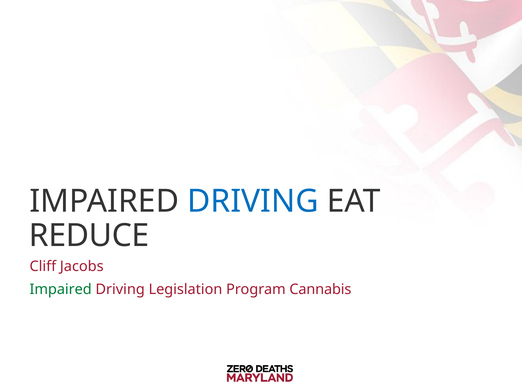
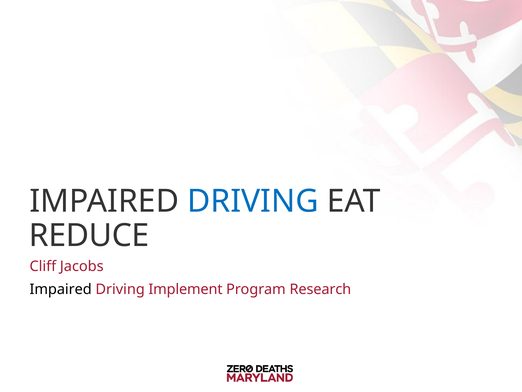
Impaired colour: green -> black (61, 289)
Legislation: Legislation -> Implement (186, 289)
Cannabis: Cannabis -> Research (320, 289)
